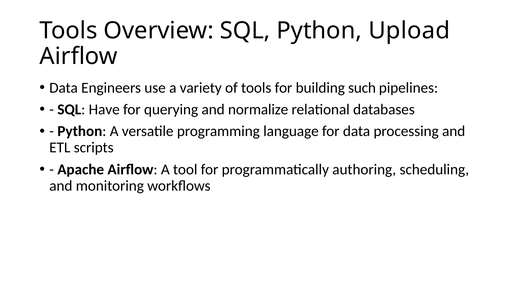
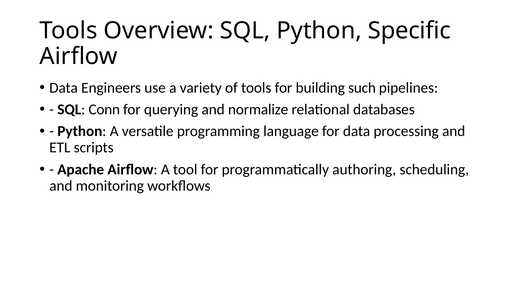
Upload: Upload -> Specific (409, 31)
Have: Have -> Conn (104, 110)
